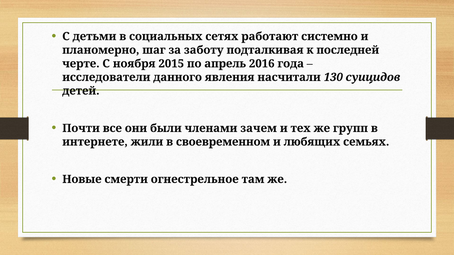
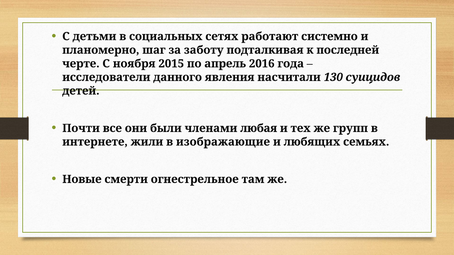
зачем: зачем -> любая (259, 128)
своевременном: своевременном -> изображающие (223, 142)
